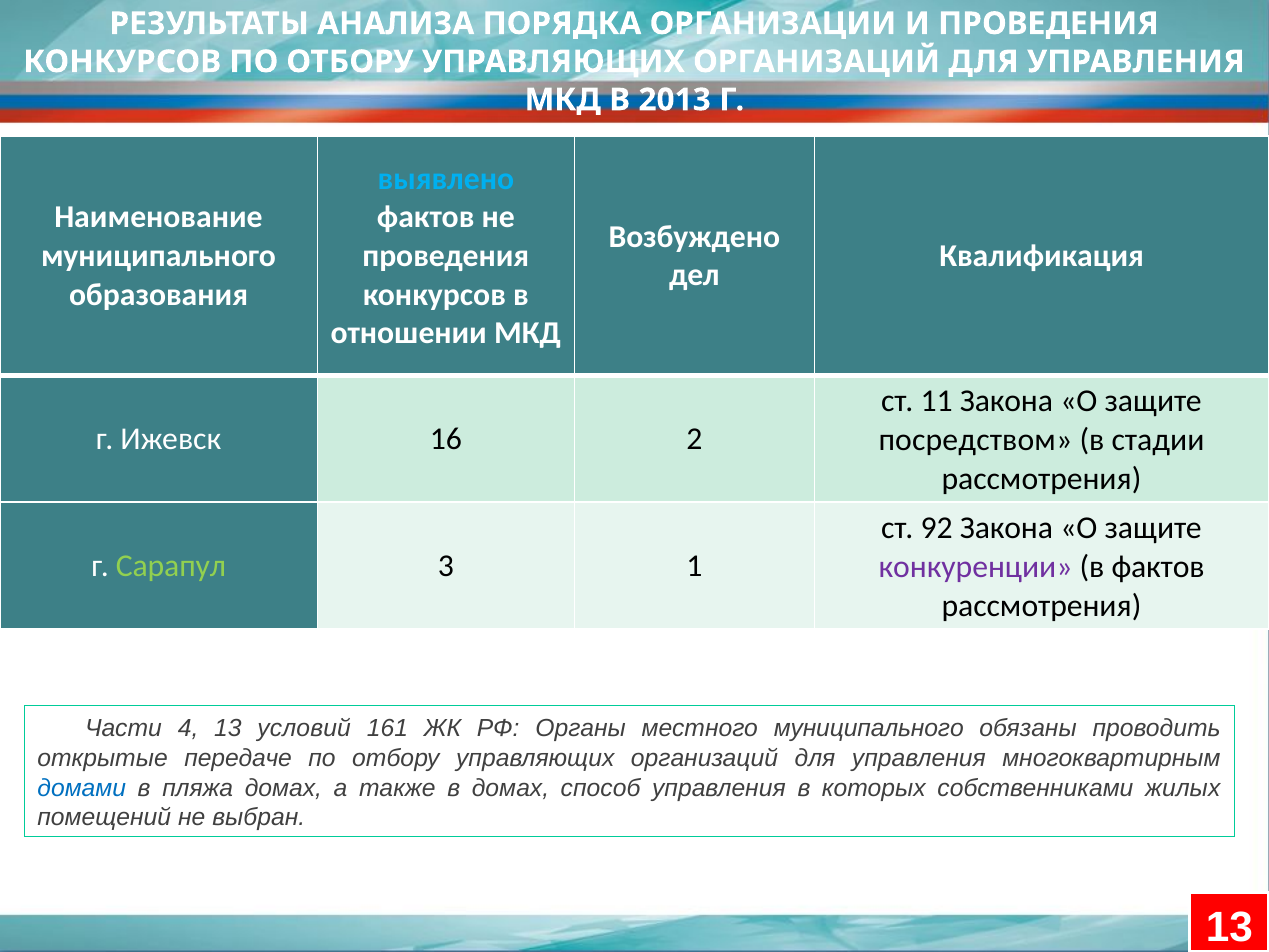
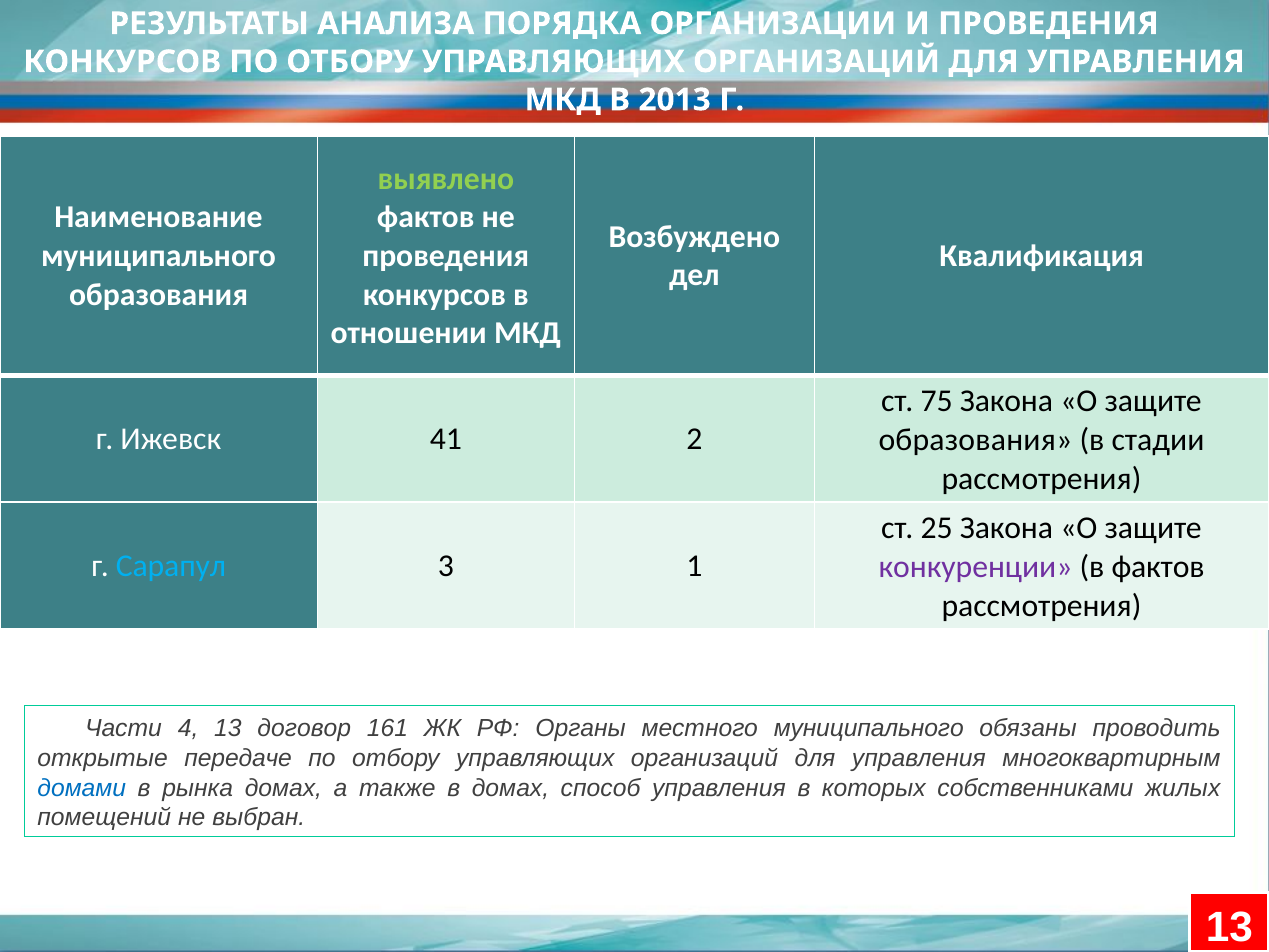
выявлено colour: light blue -> light green (446, 179)
11: 11 -> 75 (937, 401)
16: 16 -> 41 (446, 439)
посредством: посредством -> образования (975, 440)
92: 92 -> 25 (937, 528)
Сарапул colour: light green -> light blue (171, 566)
условий: условий -> договор (304, 728)
пляжа: пляжа -> рынка (198, 788)
